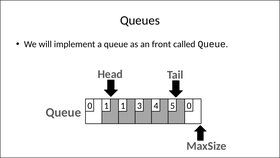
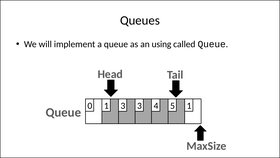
front: front -> using (162, 44)
1 1: 1 -> 3 (123, 105)
5 0: 0 -> 1 (189, 105)
